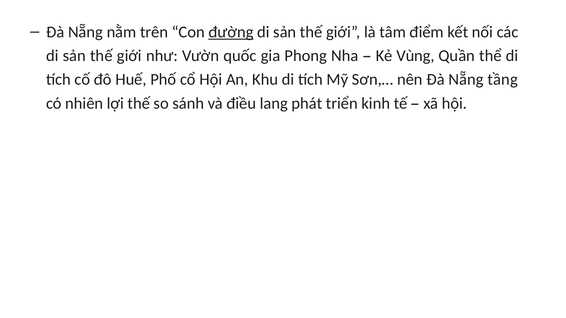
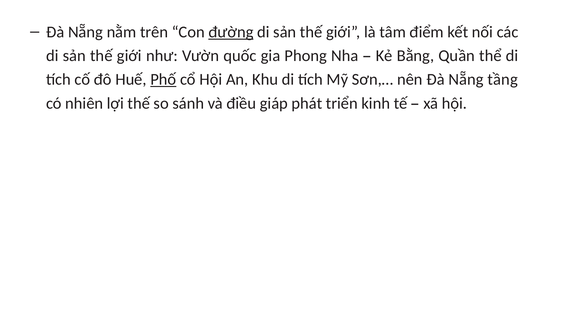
Vùng: Vùng -> Bằng (415, 56)
Phố underline: none -> present (163, 80)
lang: lang -> giáp (274, 103)
